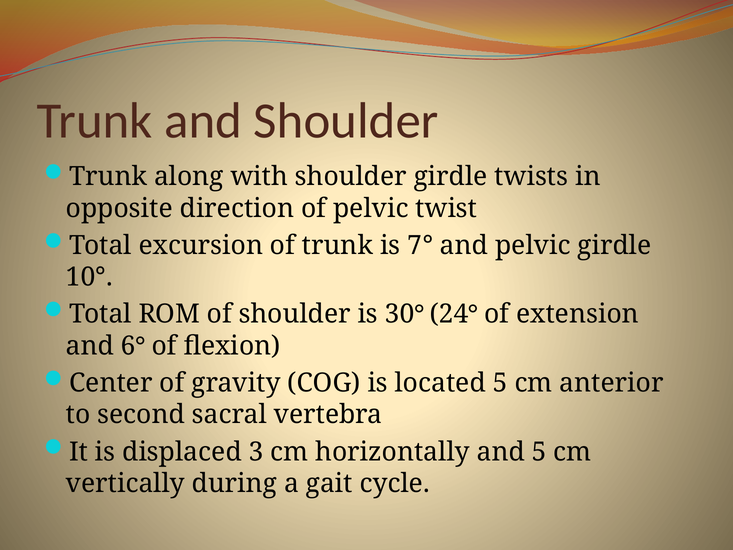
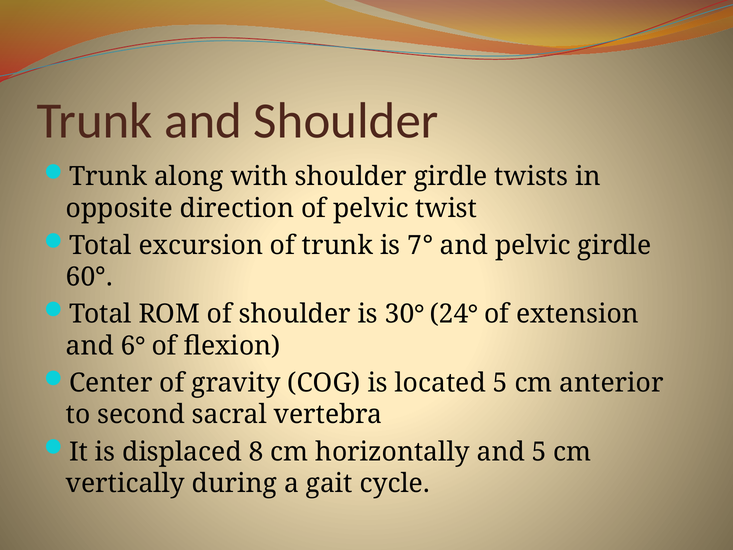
10°: 10° -> 60° (89, 277)
3: 3 -> 8 (256, 452)
